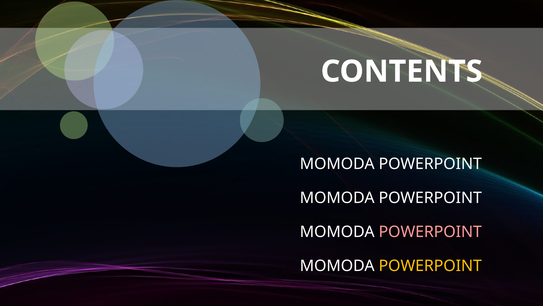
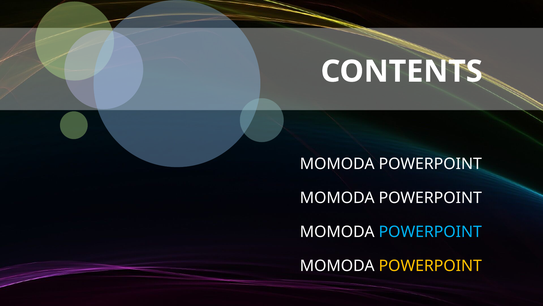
POWERPOINT colour: pink -> light blue (430, 231)
